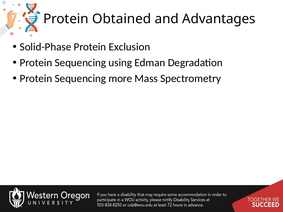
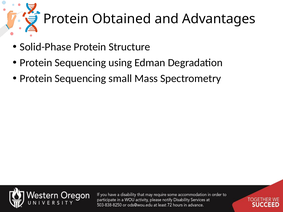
Exclusion: Exclusion -> Structure (129, 47)
more: more -> small (120, 79)
